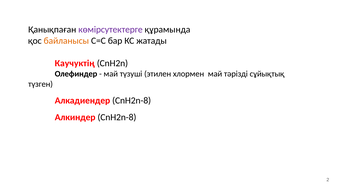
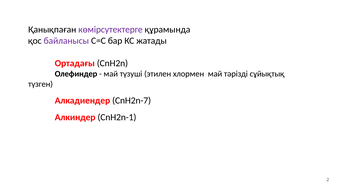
байланысы colour: orange -> purple (66, 41)
Каучуктің: Каучуктің -> Ортадағы (75, 63)
Алкадиендер CnH2n-8: CnH2n-8 -> CnH2n-7 (132, 100)
Алкиндер CnH2n-8: CnH2n-8 -> CnH2n-1 (117, 117)
